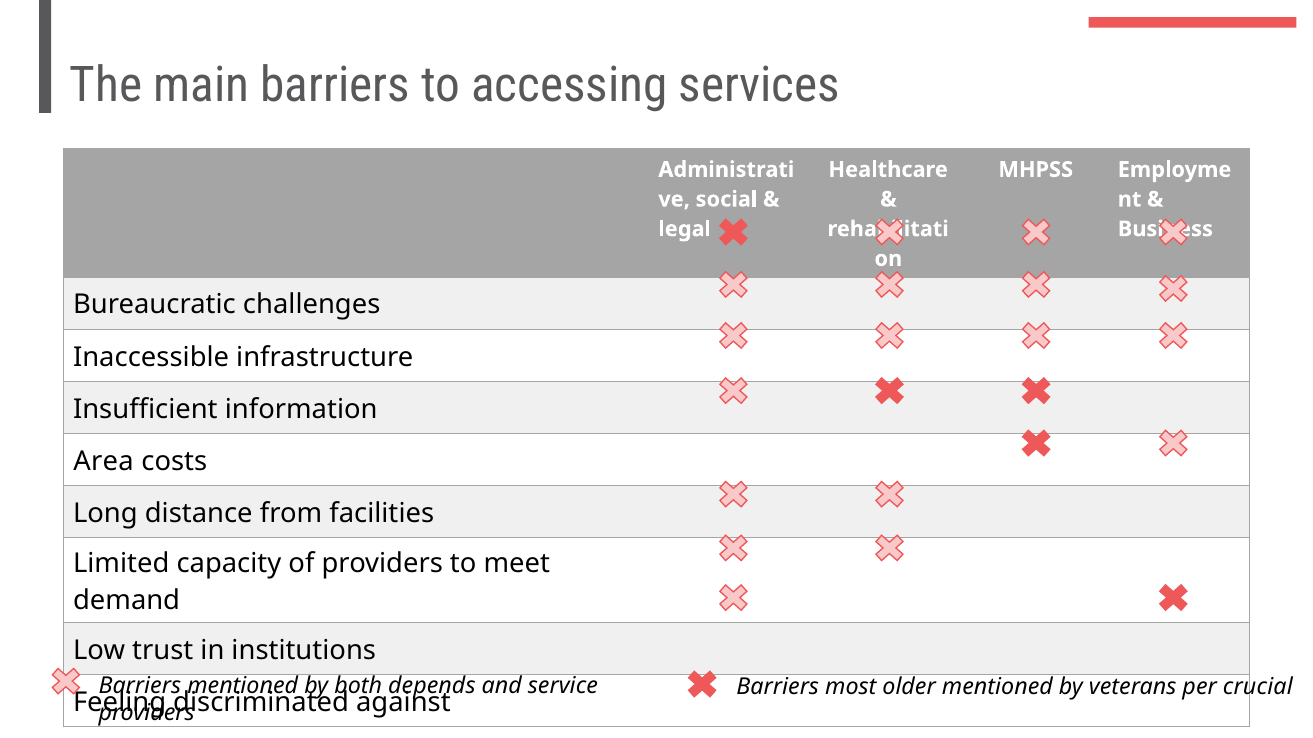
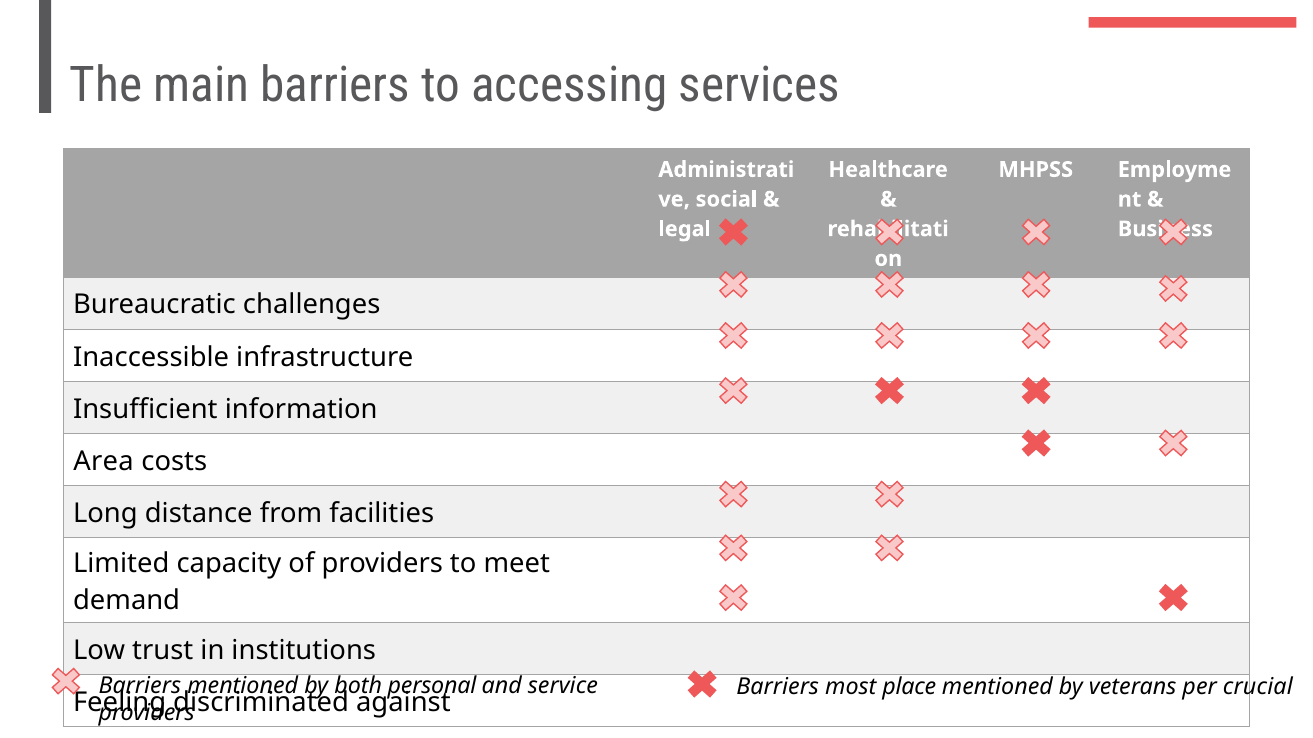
depends: depends -> personal (432, 686)
older: older -> place (909, 687)
